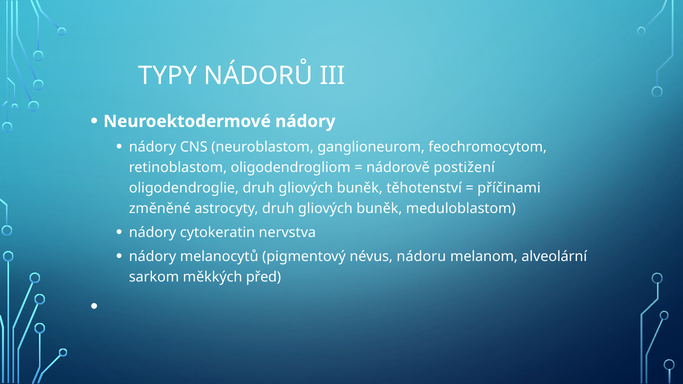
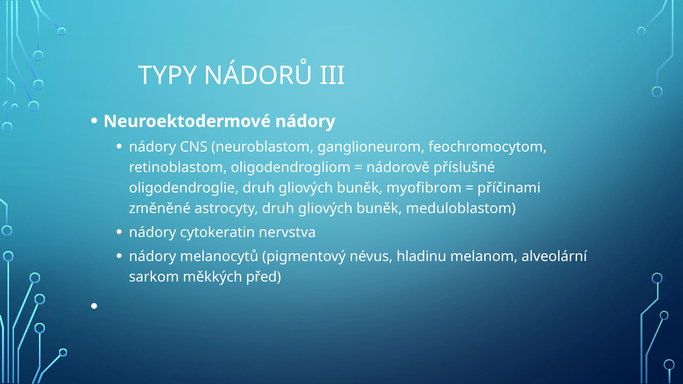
postižení: postižení -> příslušné (464, 167)
těhotenství: těhotenství -> myofibrom (424, 188)
nádoru: nádoru -> hladinu (422, 257)
